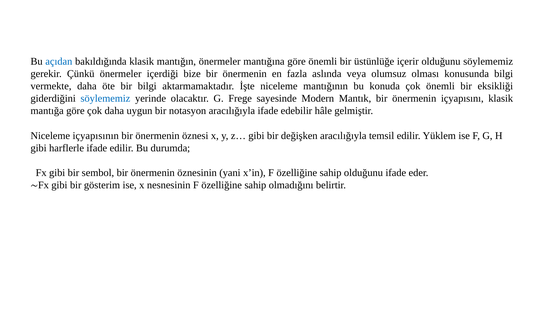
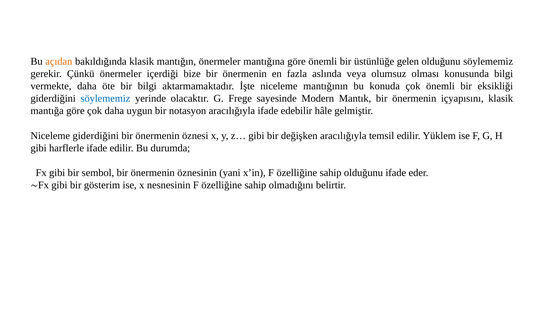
açıdan colour: blue -> orange (59, 62)
içerir: içerir -> gelen (408, 62)
Niceleme içyapısının: içyapısının -> giderdiğini (96, 136)
